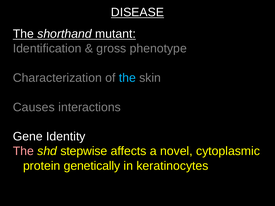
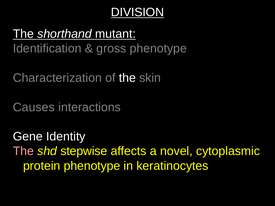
DISEASE: DISEASE -> DIVISION (138, 12)
the colour: light blue -> white (127, 78)
protein genetically: genetically -> phenotype (92, 166)
